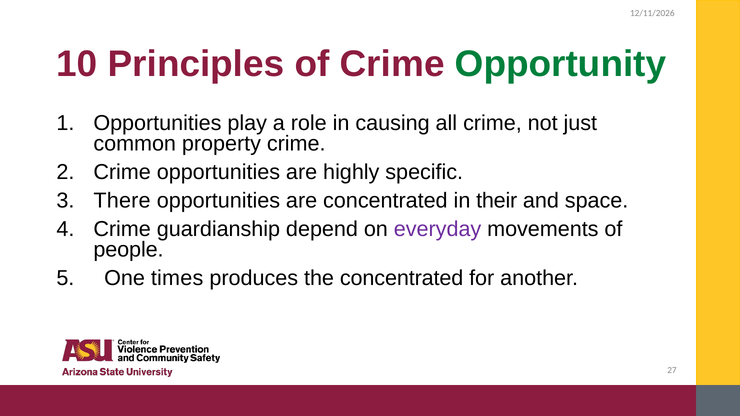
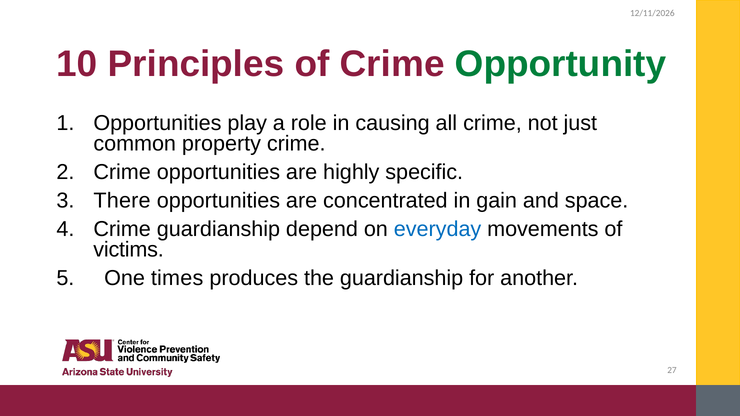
their: their -> gain (497, 201)
everyday colour: purple -> blue (438, 229)
people: people -> victims (129, 250)
the concentrated: concentrated -> guardianship (402, 278)
